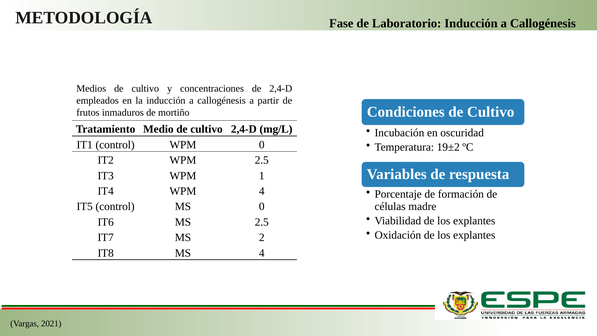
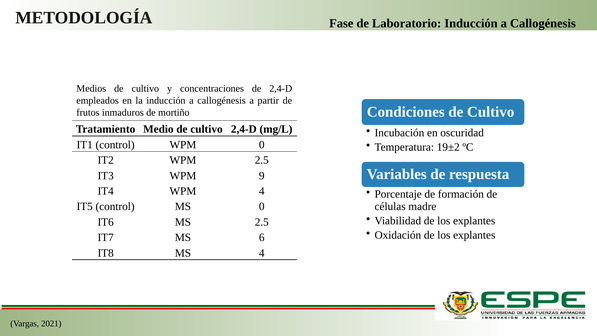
1: 1 -> 9 (262, 176)
2: 2 -> 6 (262, 237)
